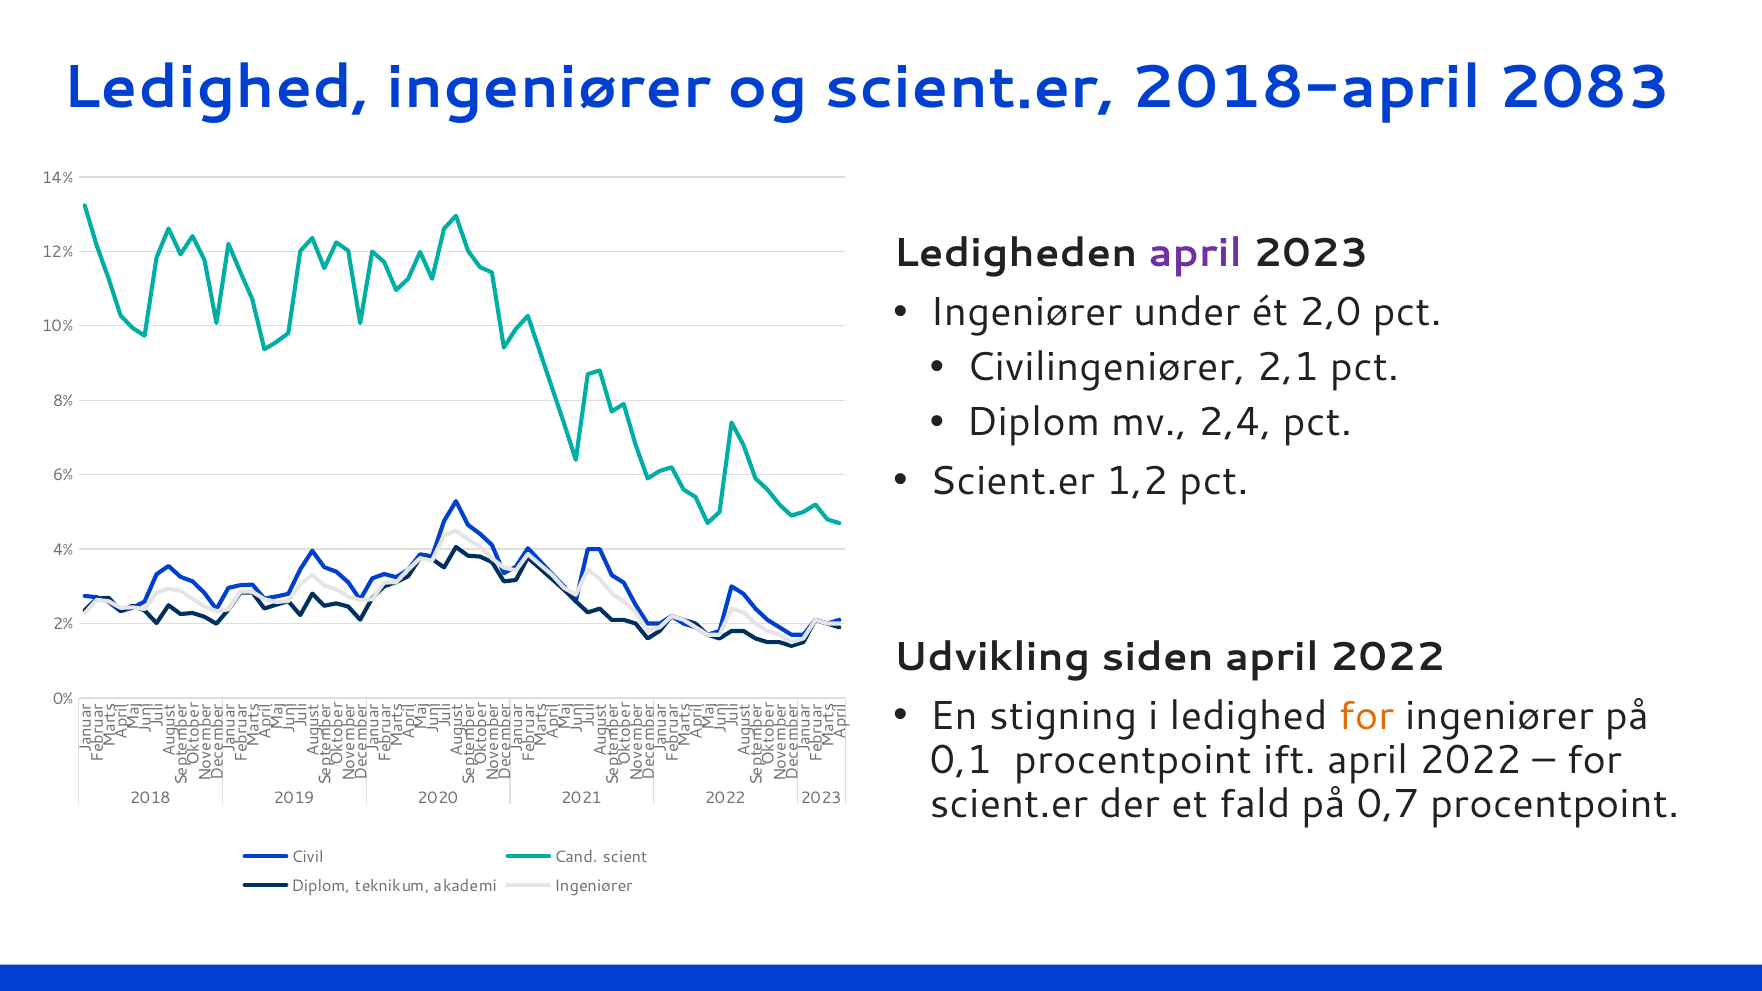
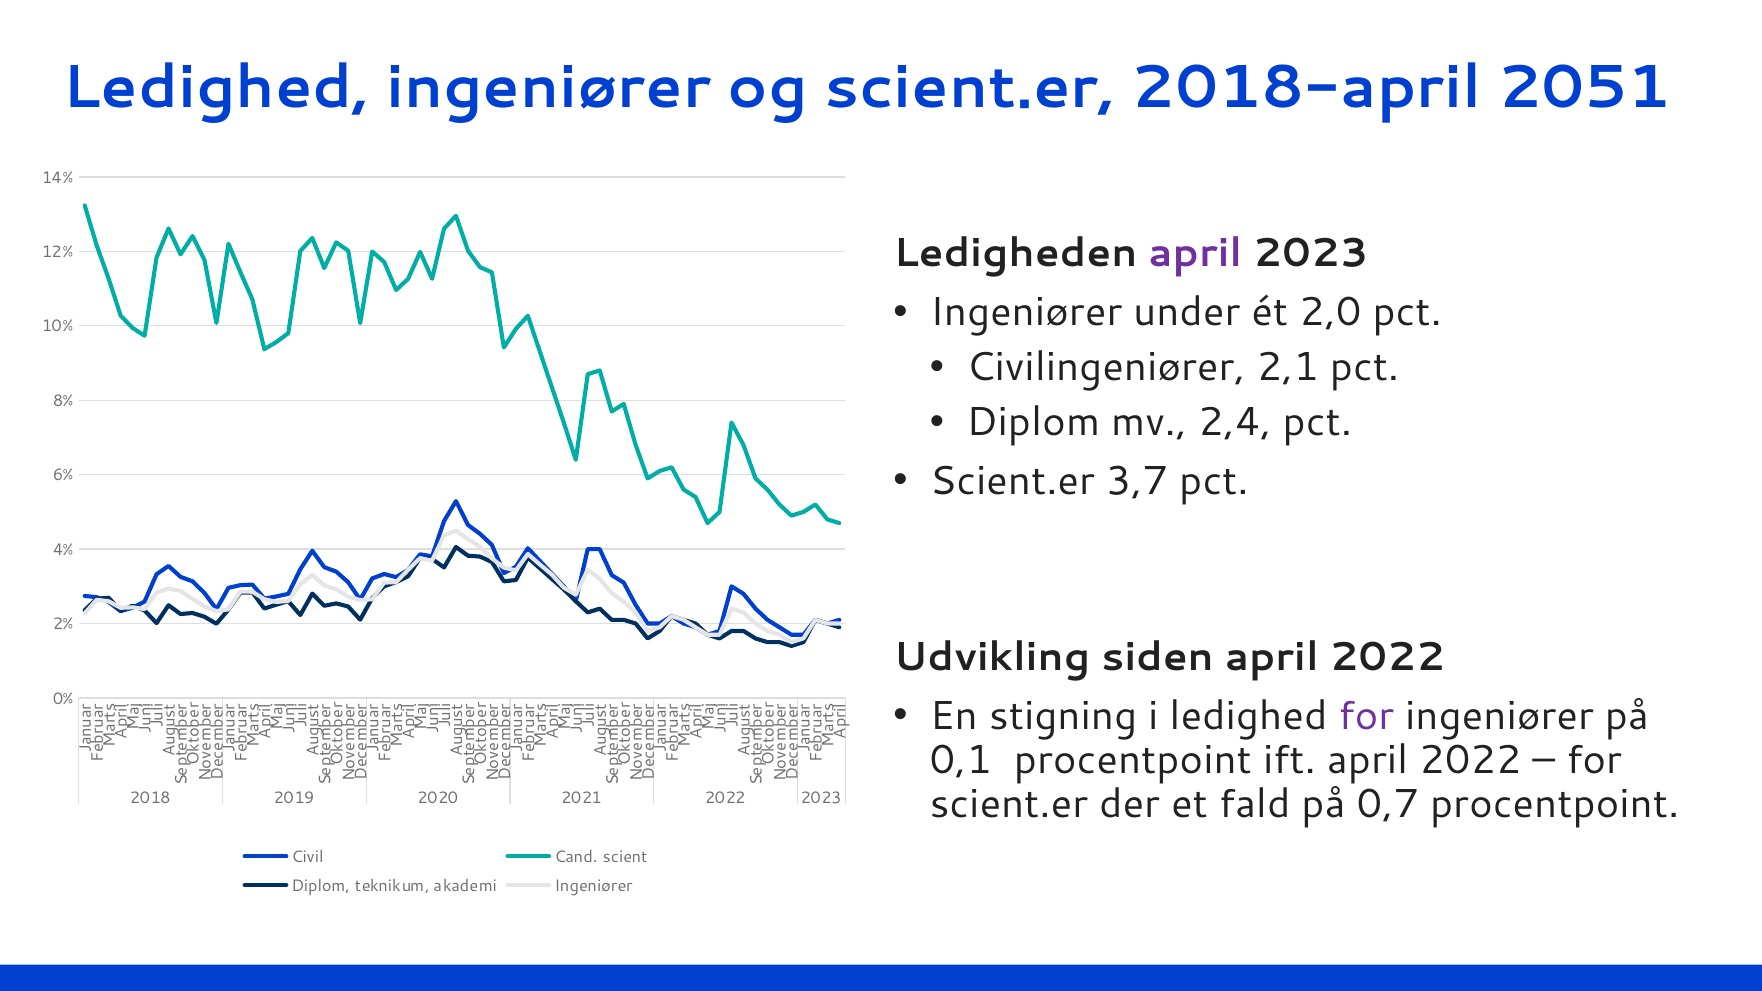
2083: 2083 -> 2051 (1585, 87)
1,2: 1,2 -> 3,7 (1137, 481)
for colour: orange -> purple (1366, 716)
